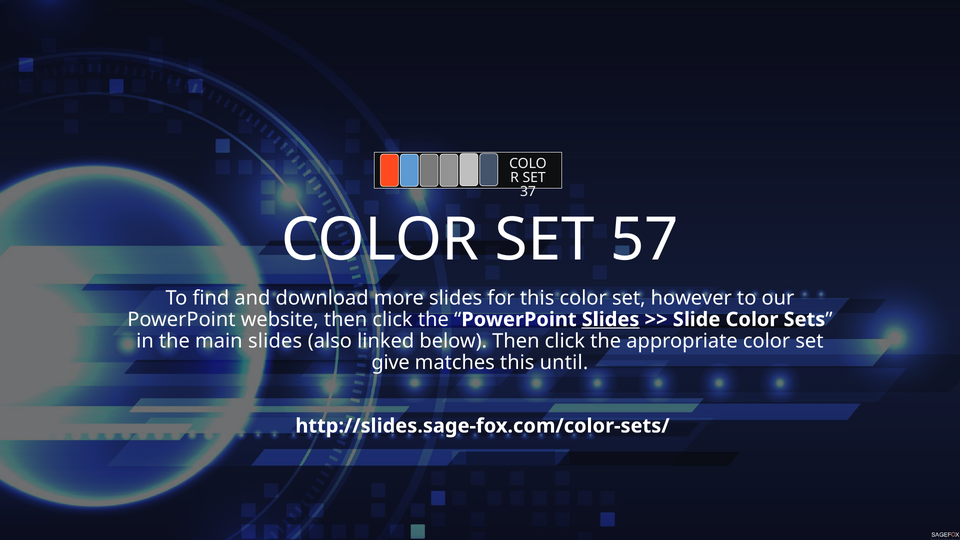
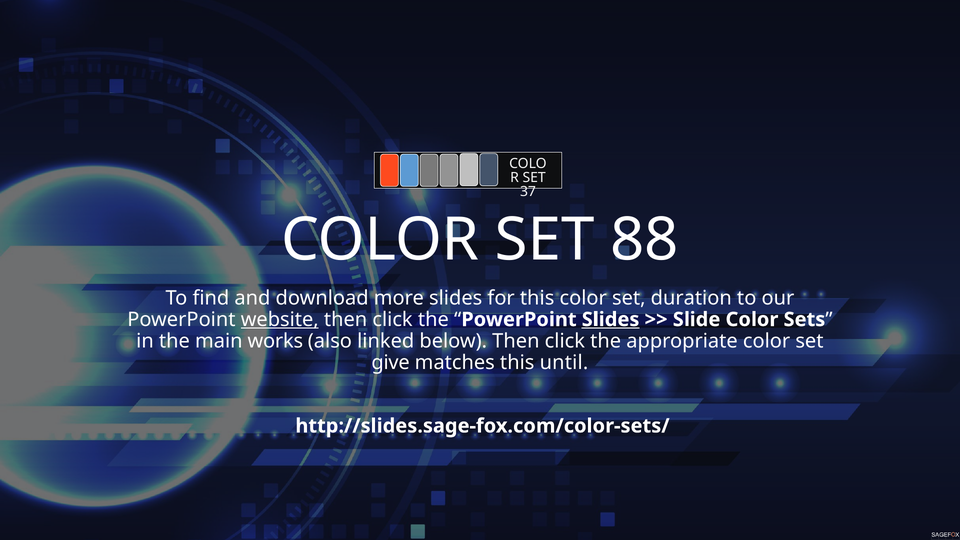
57: 57 -> 88 (644, 240)
however: however -> duration (691, 298)
website underline: none -> present (280, 320)
main slides: slides -> works (275, 341)
